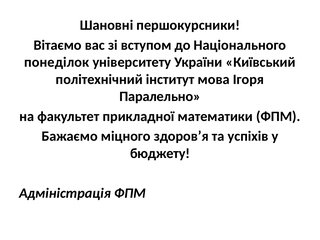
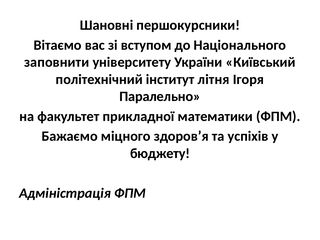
понеділок: понеділок -> заповнити (57, 62)
мова: мова -> літня (214, 79)
